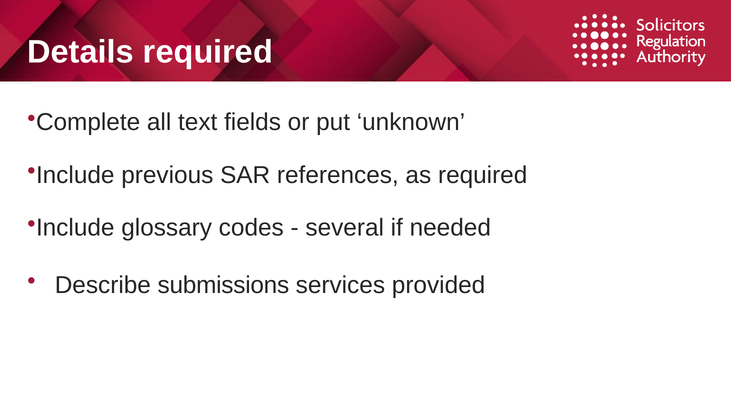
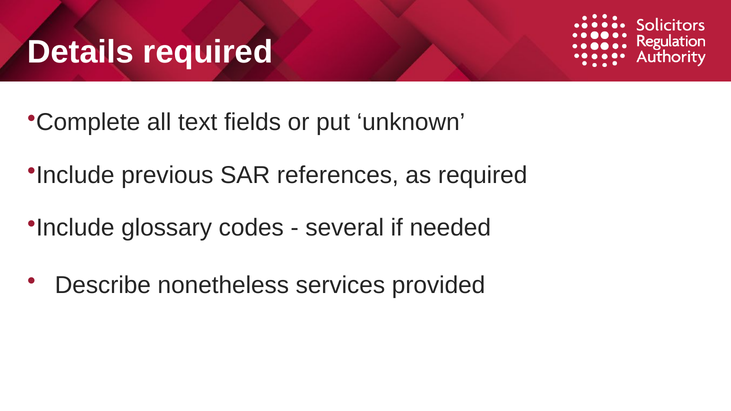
submissions: submissions -> nonetheless (223, 285)
